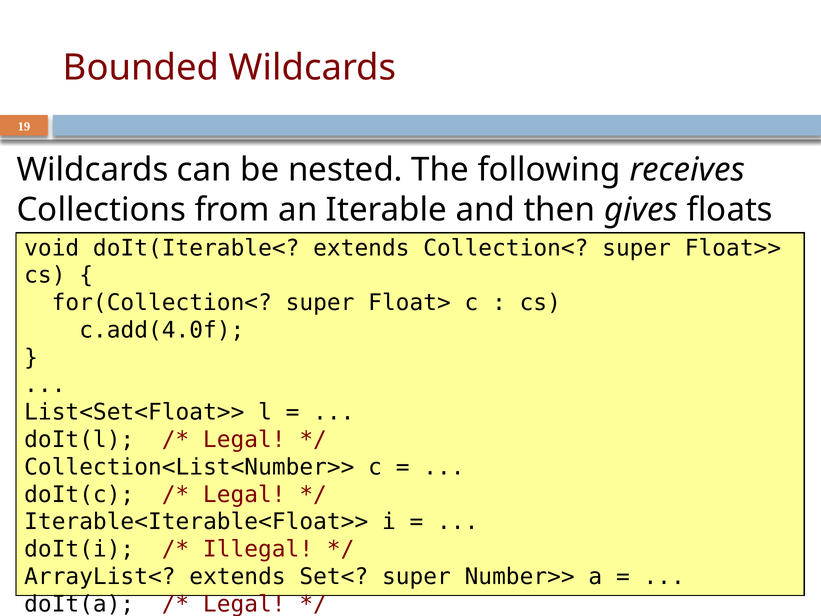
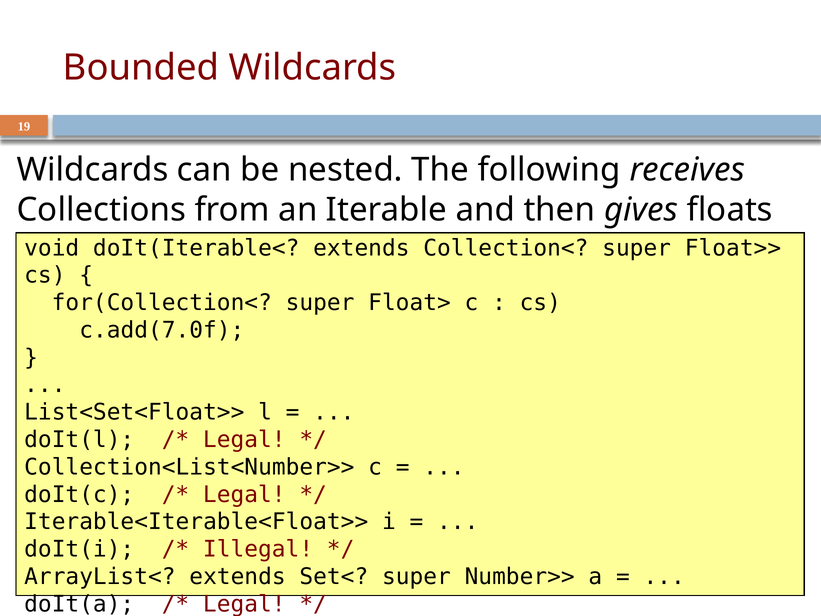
c.add(4.0f: c.add(4.0f -> c.add(7.0f (162, 330)
